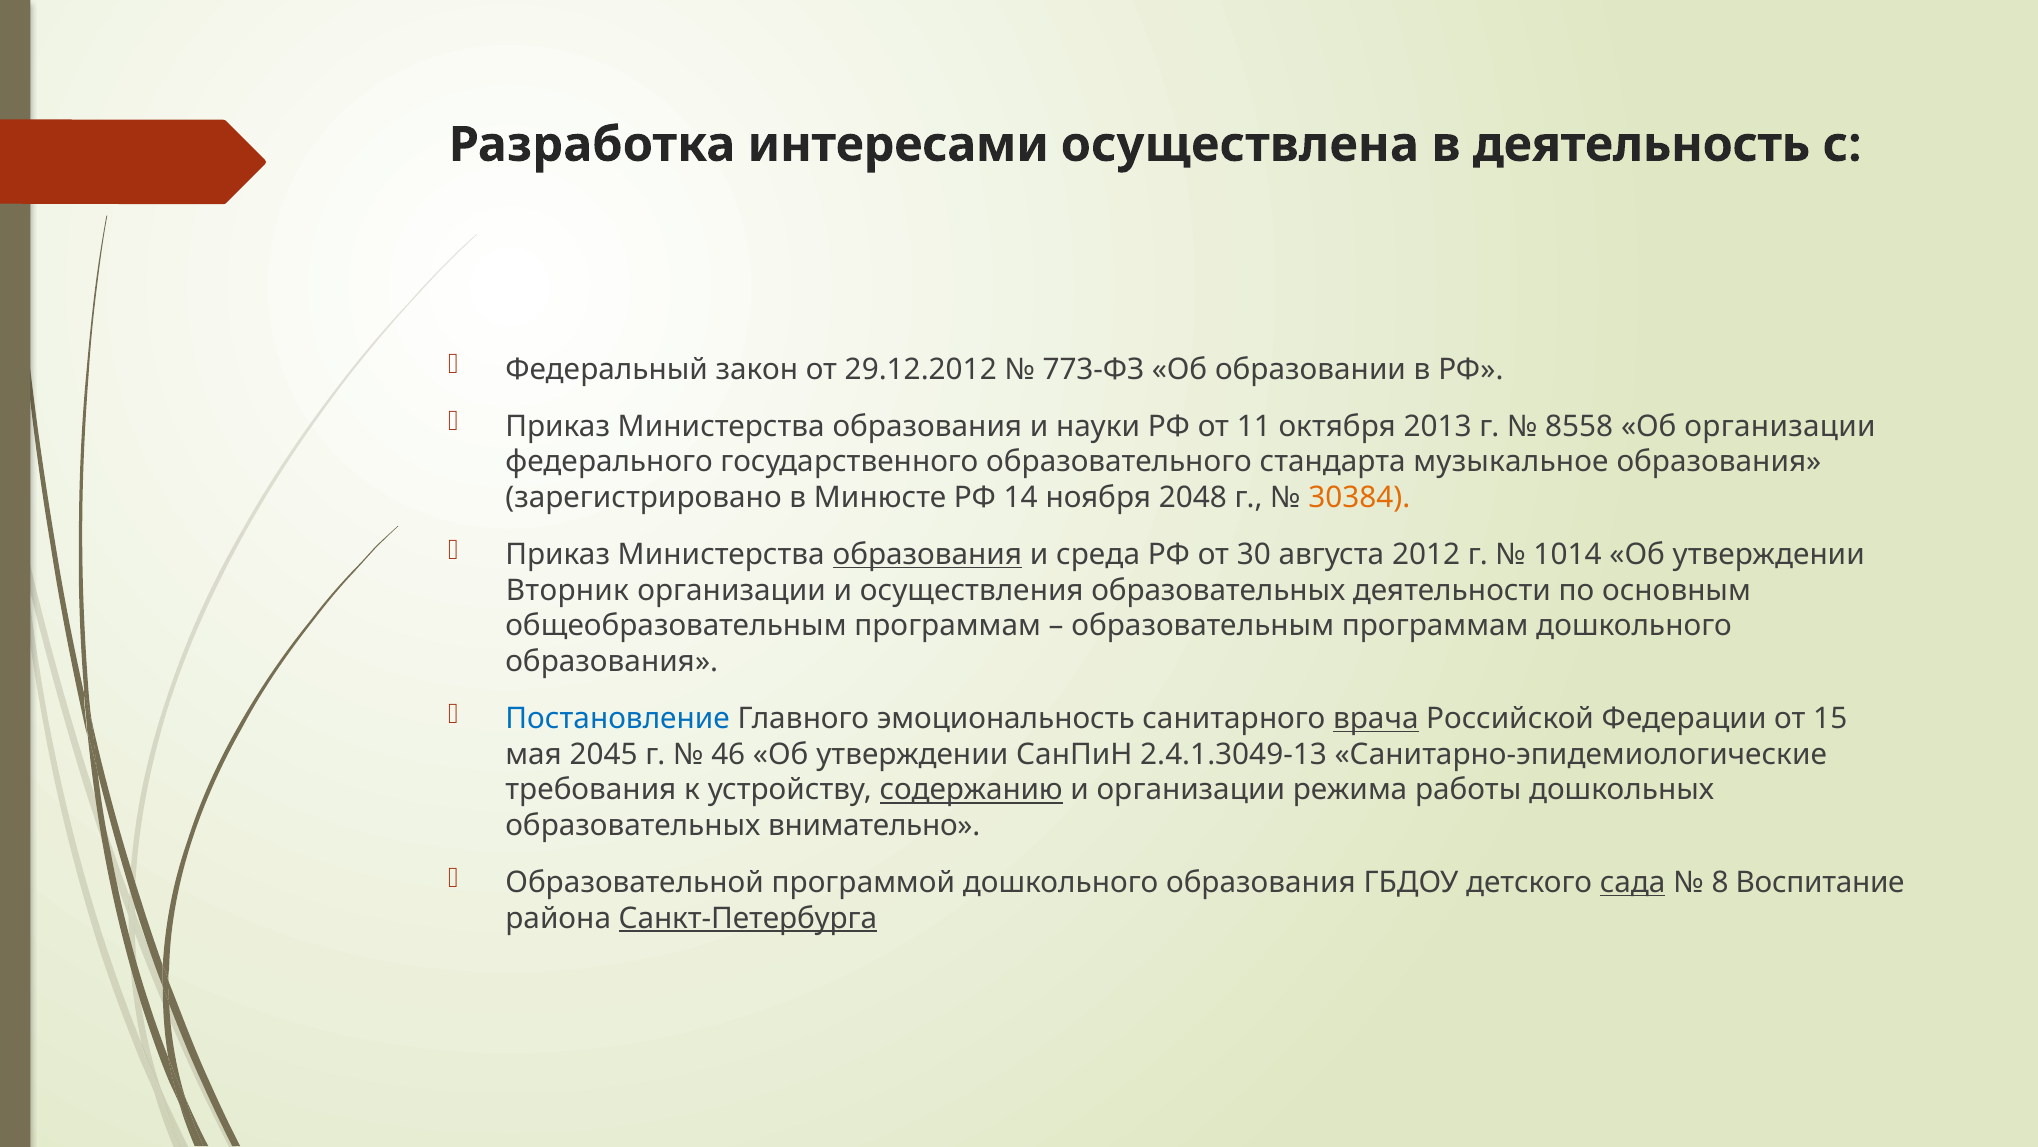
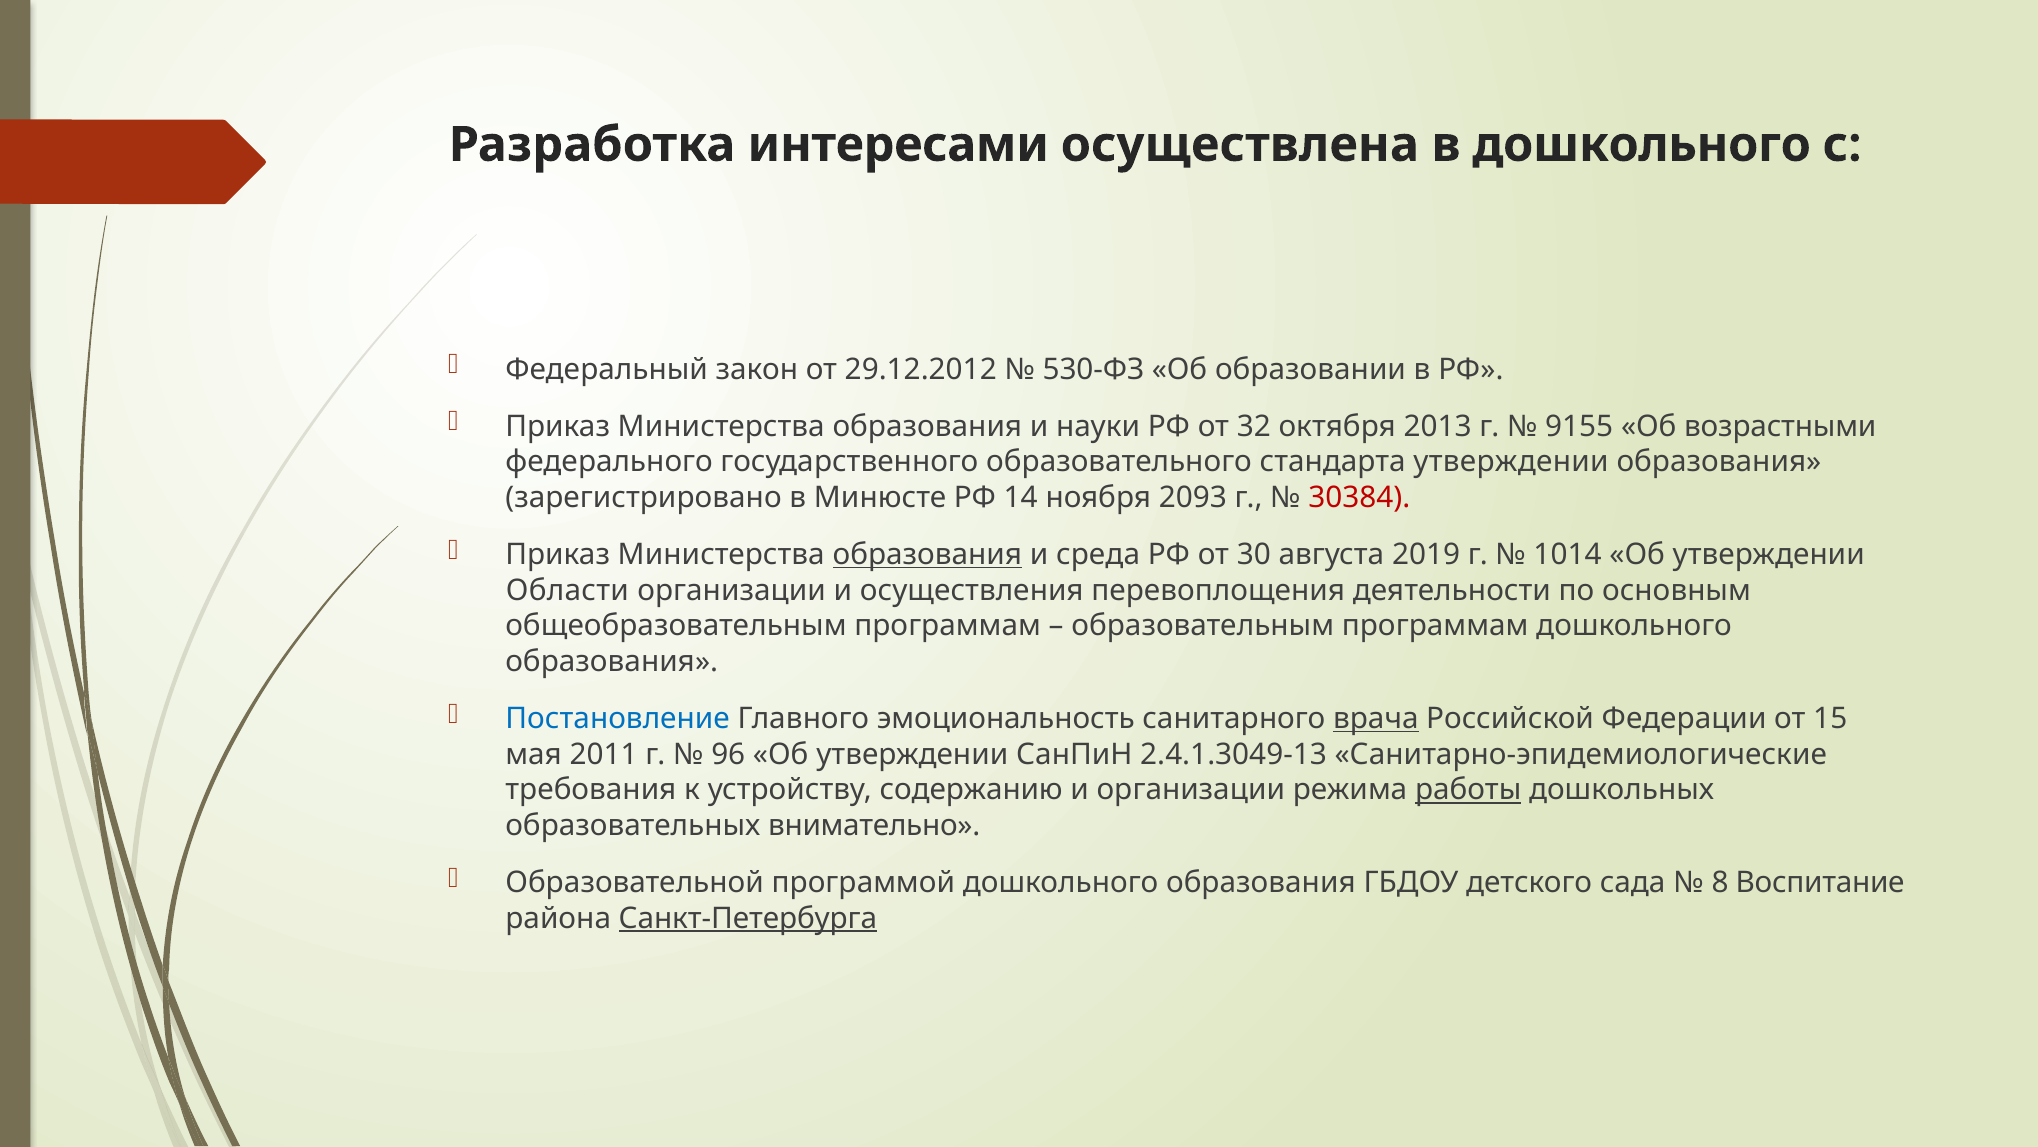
в деятельность: деятельность -> дошкольного (1642, 145)
773-ФЗ: 773-ФЗ -> 530-ФЗ (1093, 369)
11: 11 -> 32 (1254, 426)
8558: 8558 -> 9155 (1579, 426)
Об организации: организации -> возрастными (1780, 426)
стандарта музыкальное: музыкальное -> утверждении (1511, 462)
2048: 2048 -> 2093 (1193, 497)
30384 colour: orange -> red (1359, 497)
2012: 2012 -> 2019 (1426, 554)
Вторник: Вторник -> Области (567, 590)
осуществления образовательных: образовательных -> перевоплощения (1218, 590)
2045: 2045 -> 2011 (604, 754)
46: 46 -> 96 (728, 754)
содержанию underline: present -> none (971, 790)
работы underline: none -> present (1468, 790)
сада underline: present -> none (1633, 882)
